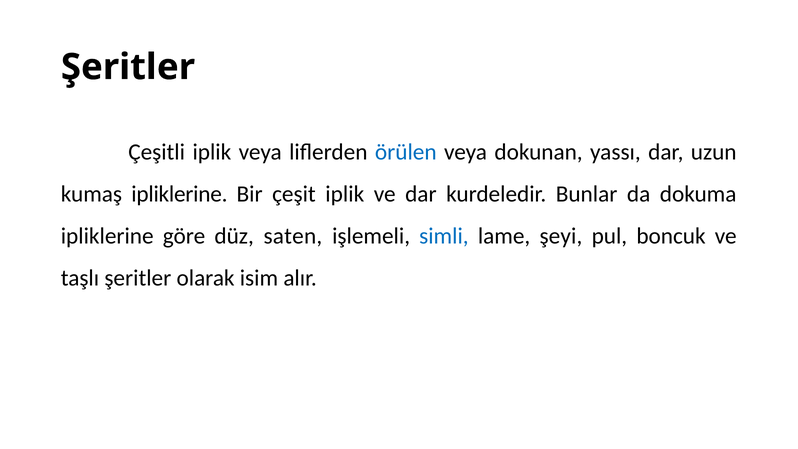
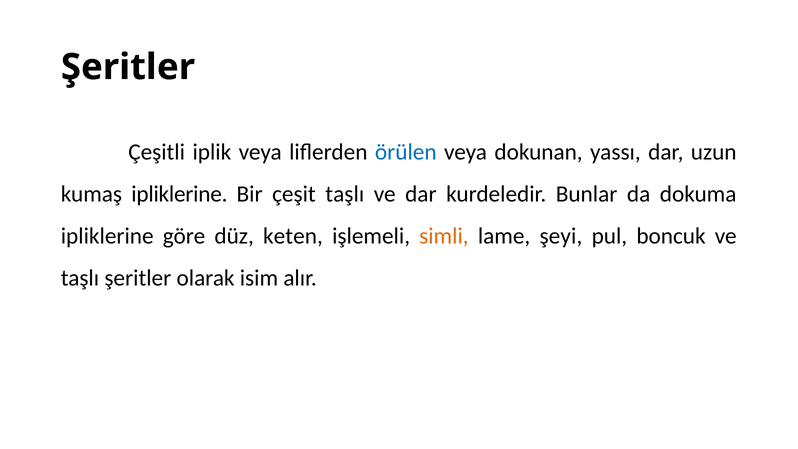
çeşit iplik: iplik -> taşlı (345, 194)
saten: saten -> keten (293, 236)
simli colour: blue -> orange (444, 236)
